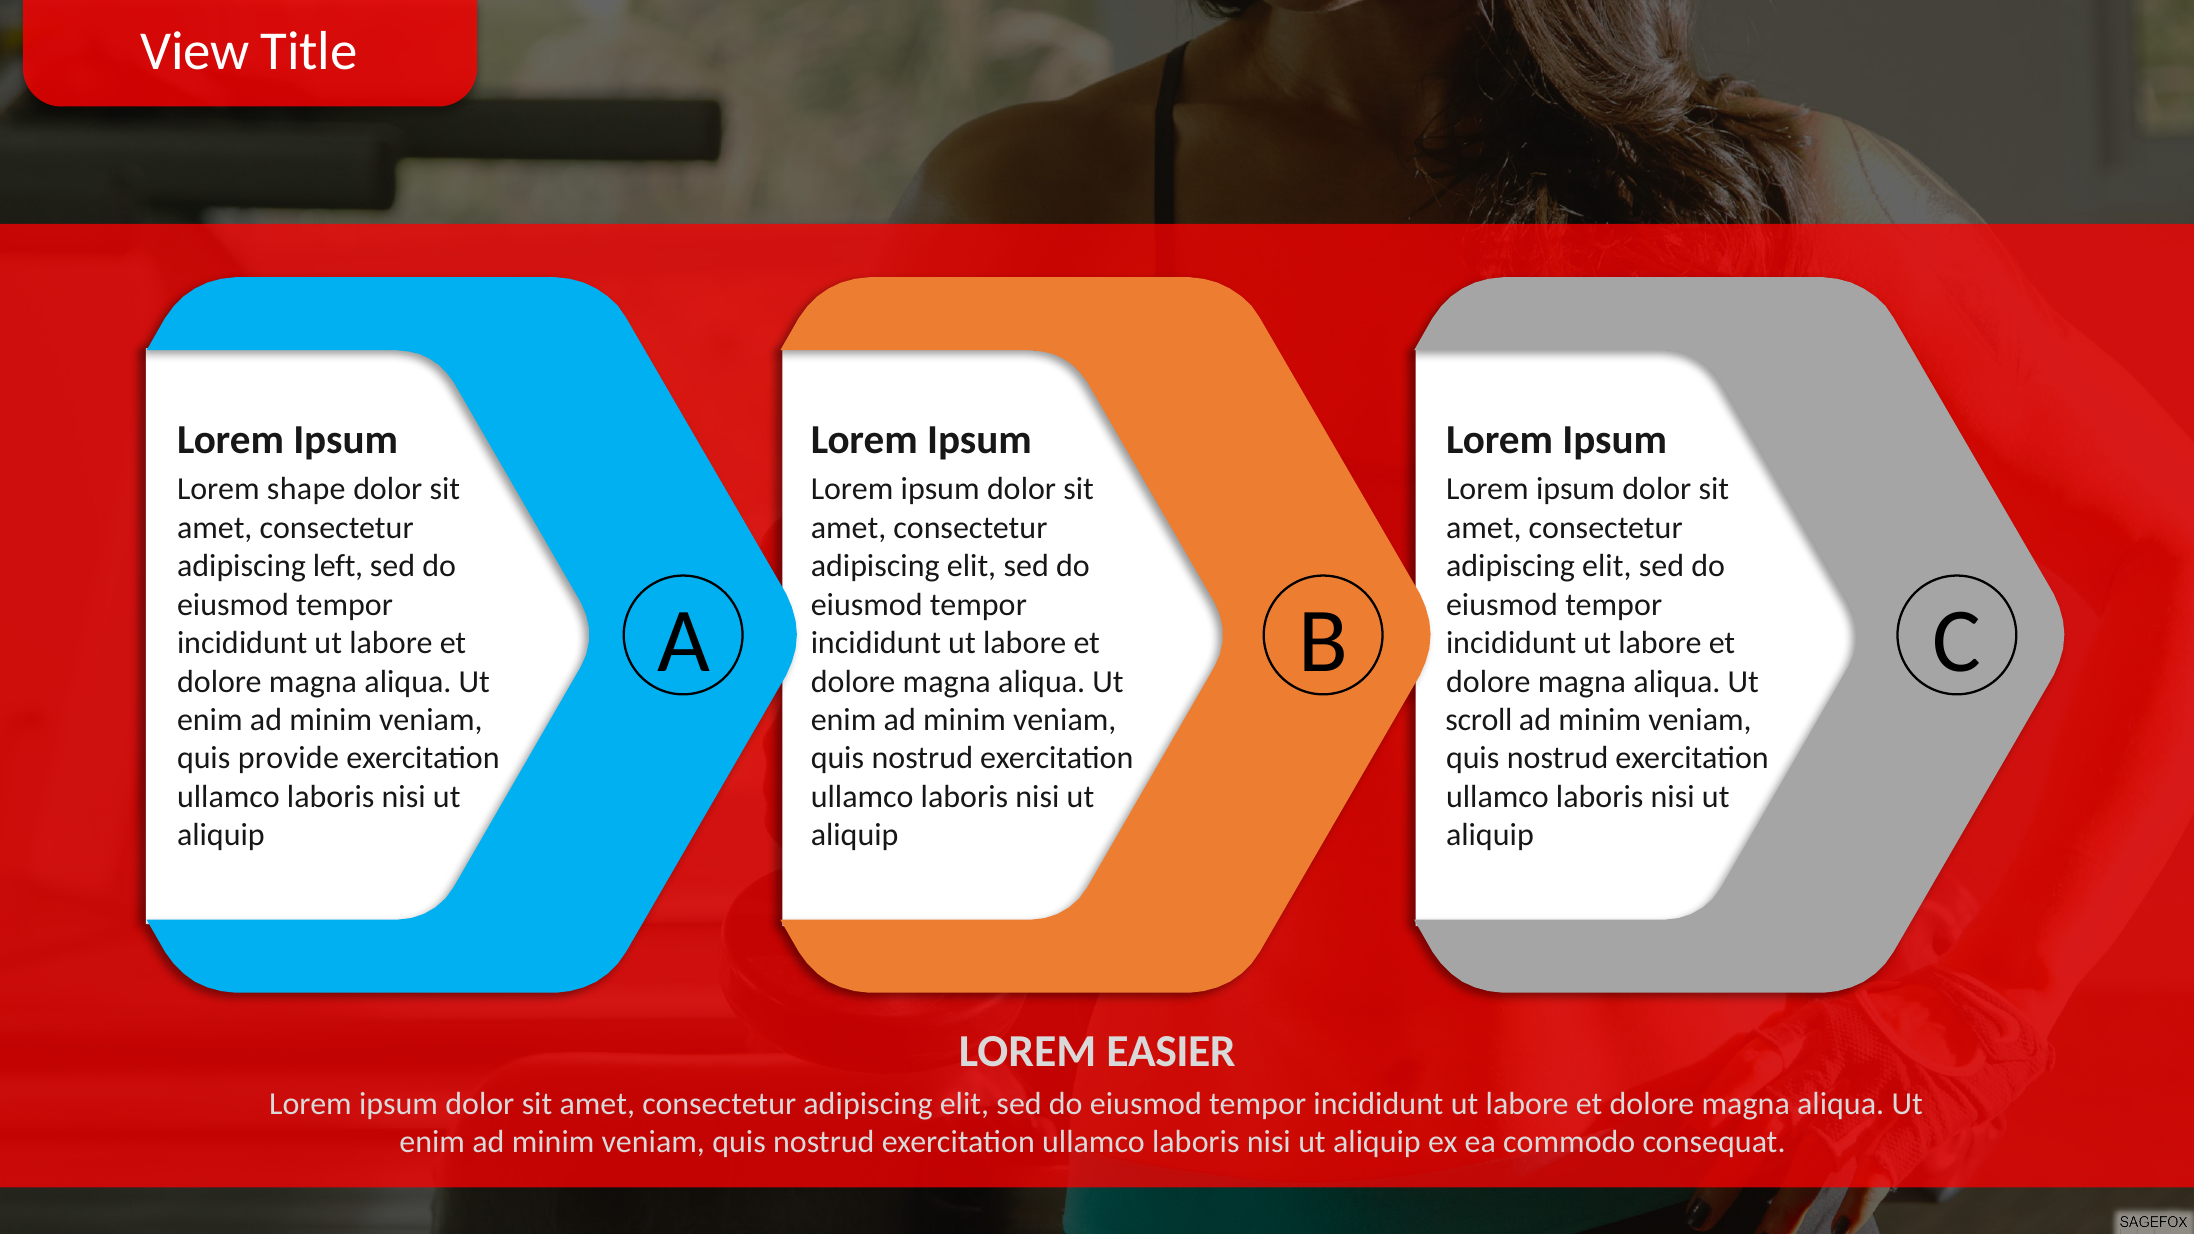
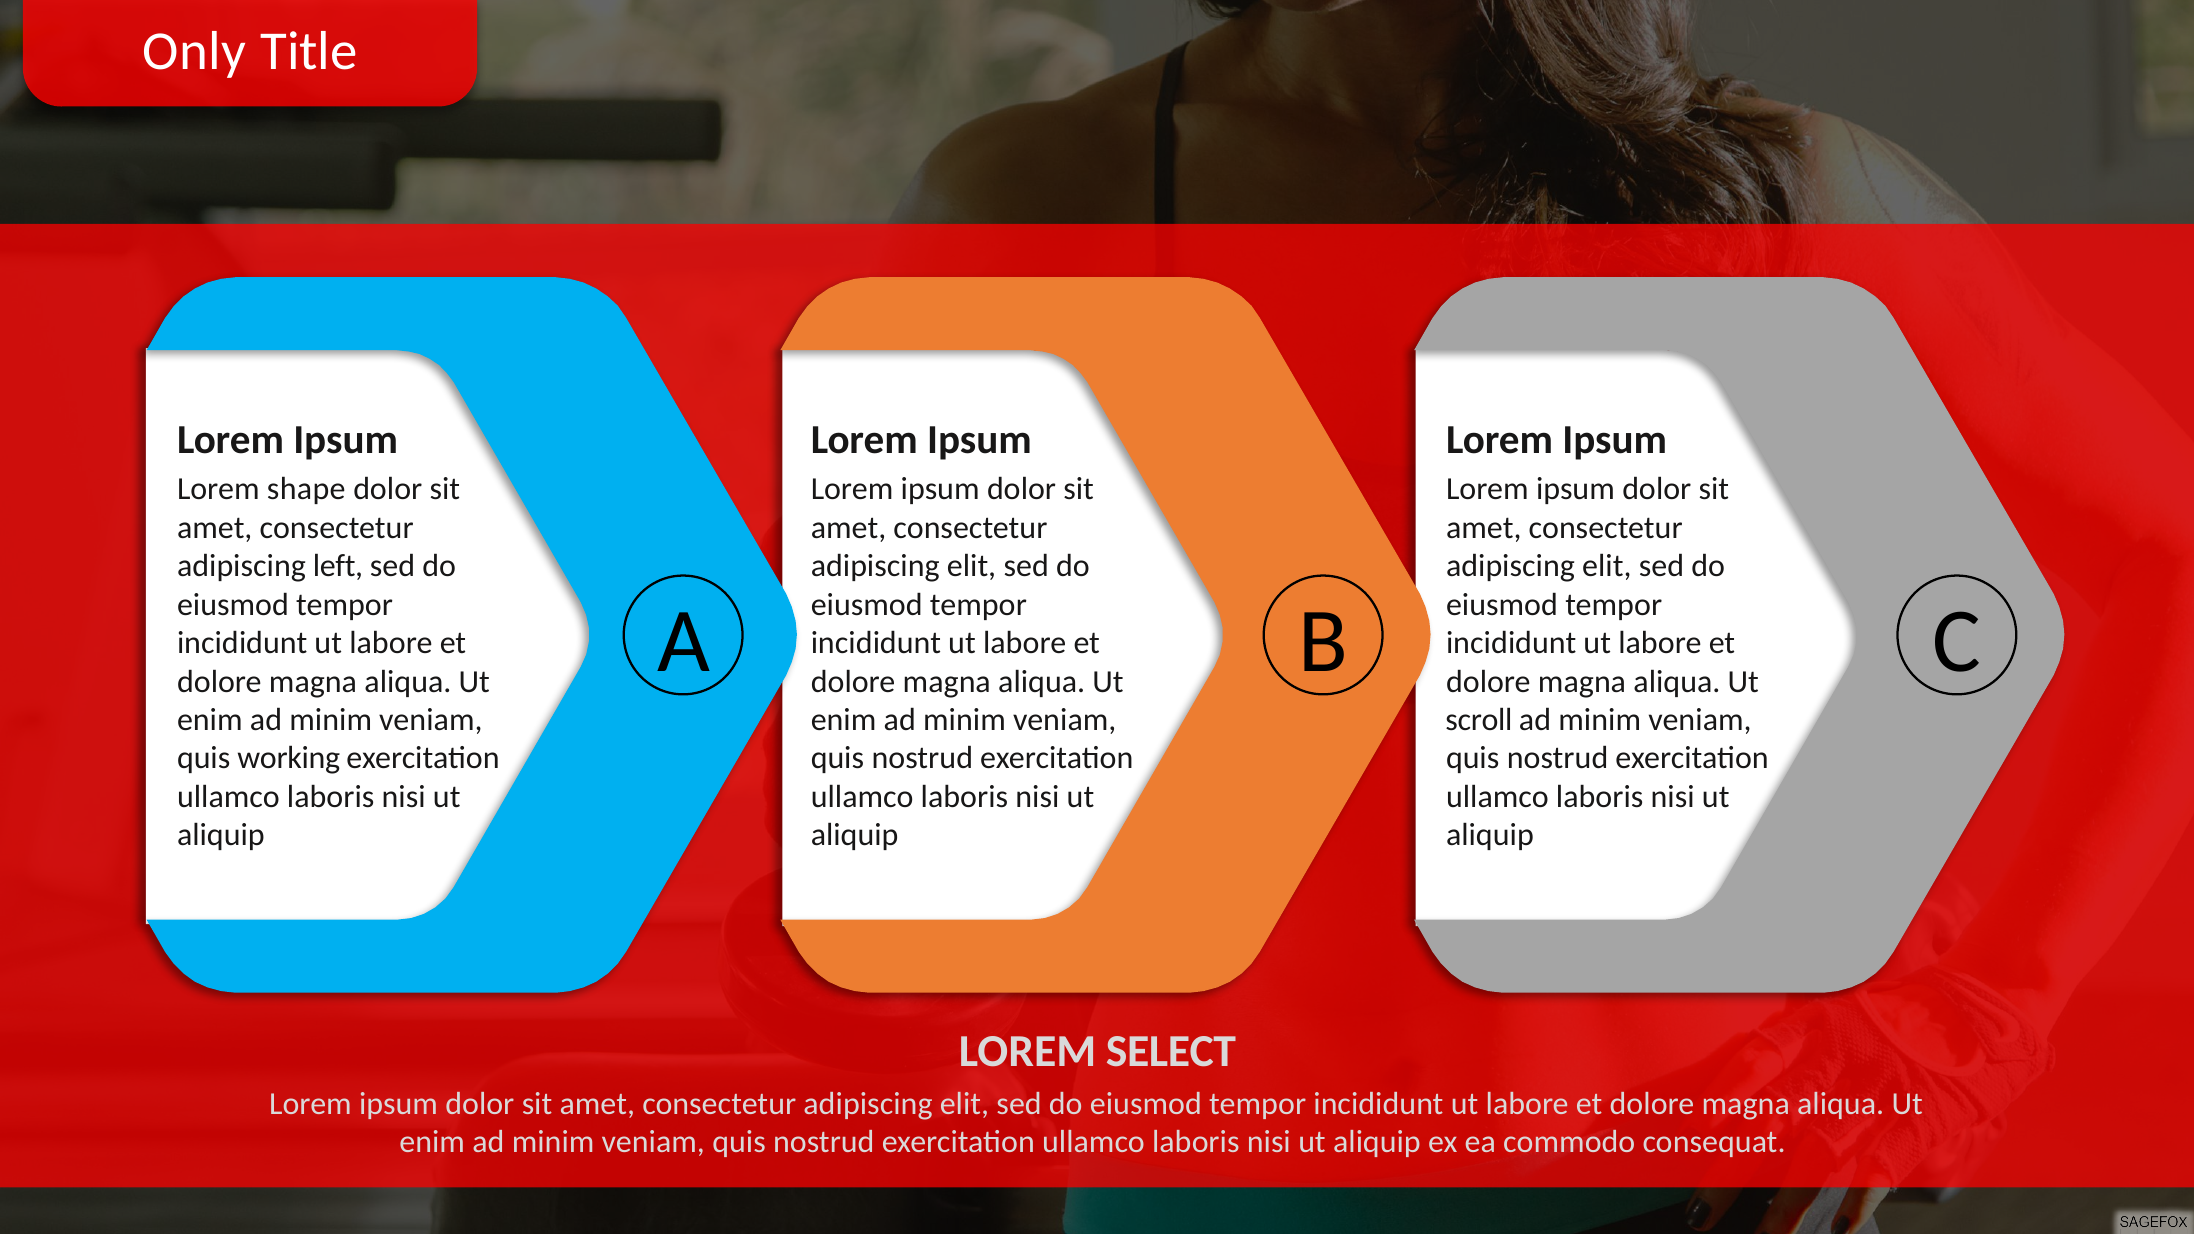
View: View -> Only (195, 52)
provide: provide -> working (289, 758)
EASIER: EASIER -> SELECT (1171, 1052)
